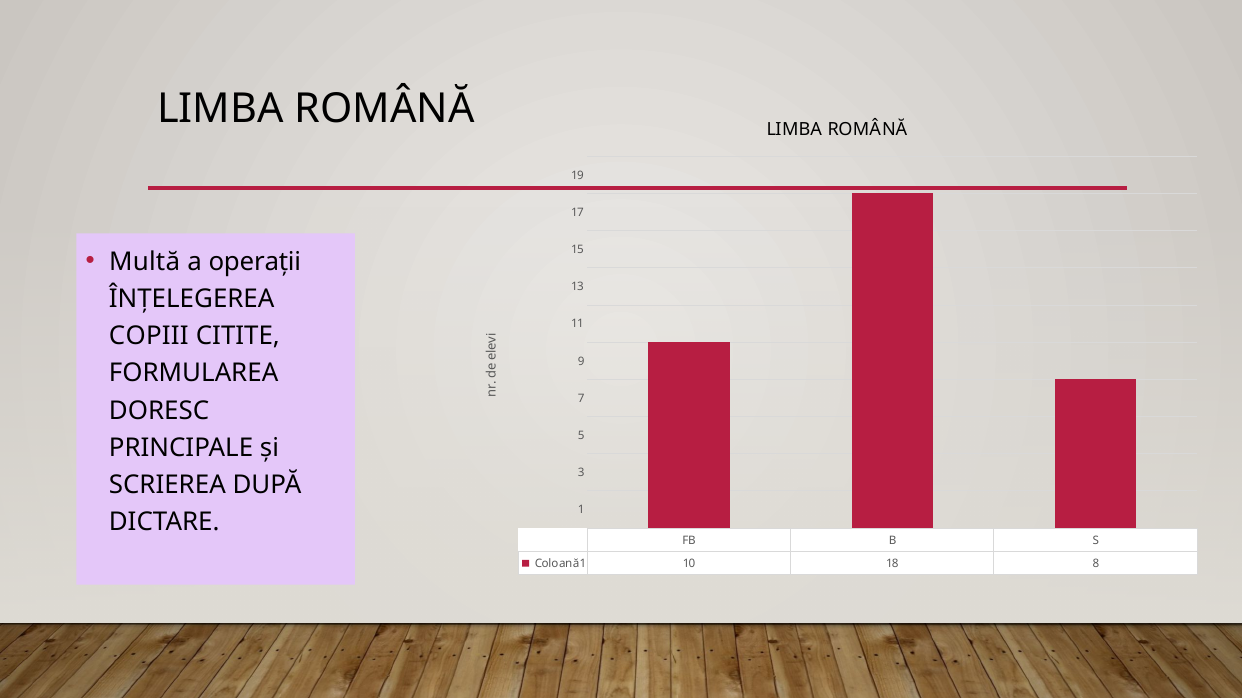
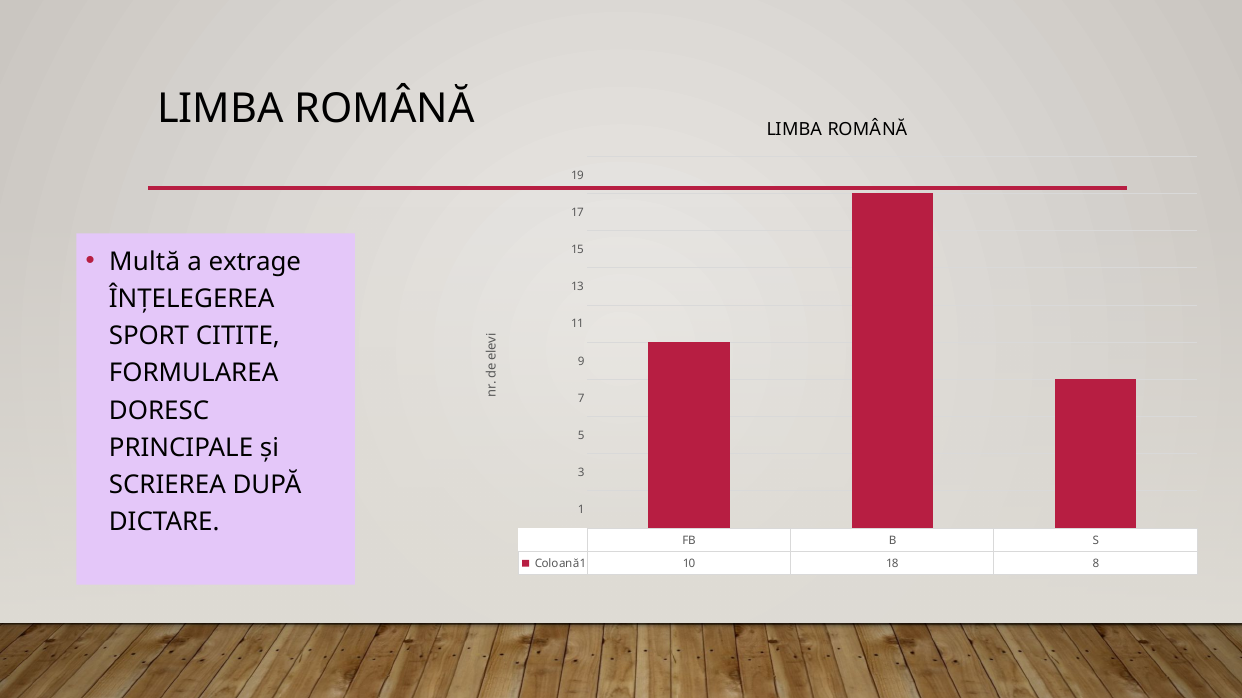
operații: operații -> extrage (255, 262)
COPIII: COPIII -> SPORT (149, 336)
